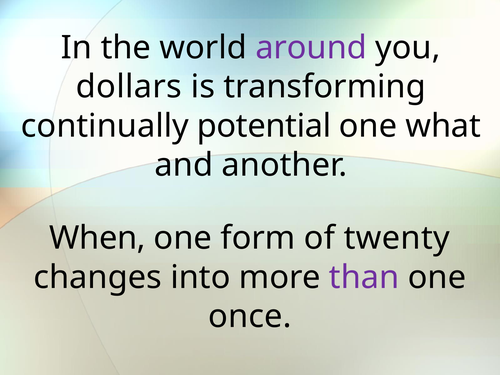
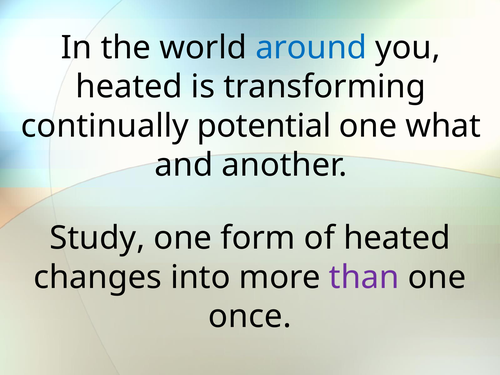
around colour: purple -> blue (311, 48)
dollars: dollars -> heated (129, 87)
When: When -> Study (97, 238)
of twenty: twenty -> heated (397, 238)
